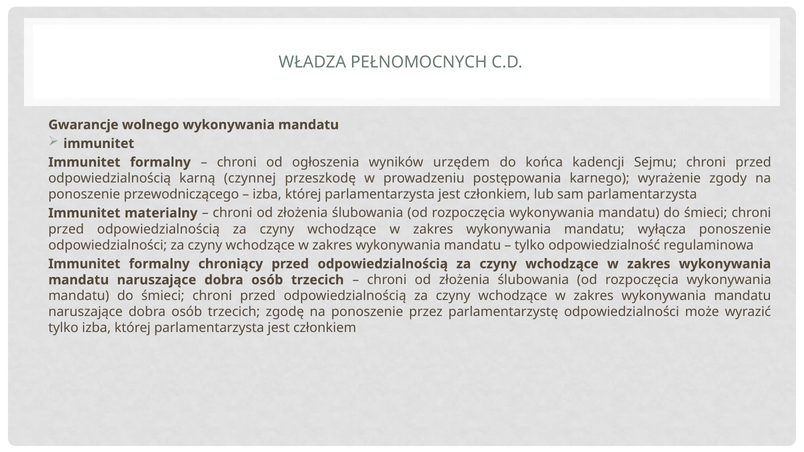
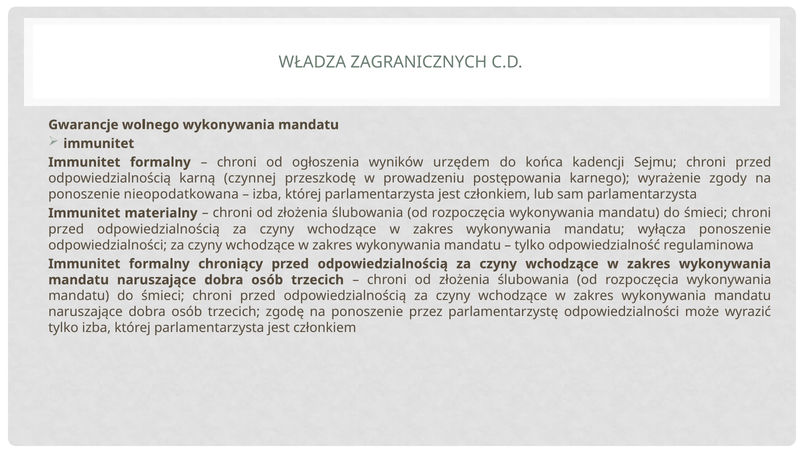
PEŁNOMOCNYCH: PEŁNOMOCNYCH -> ZAGRANICZNYCH (419, 62)
przewodniczącego: przewodniczącego -> nieopodatkowana (181, 194)
